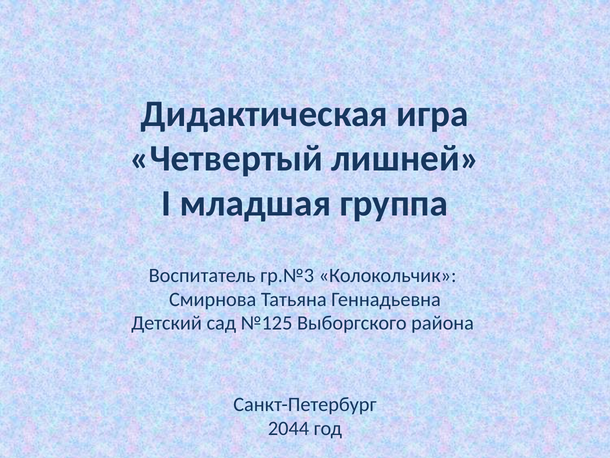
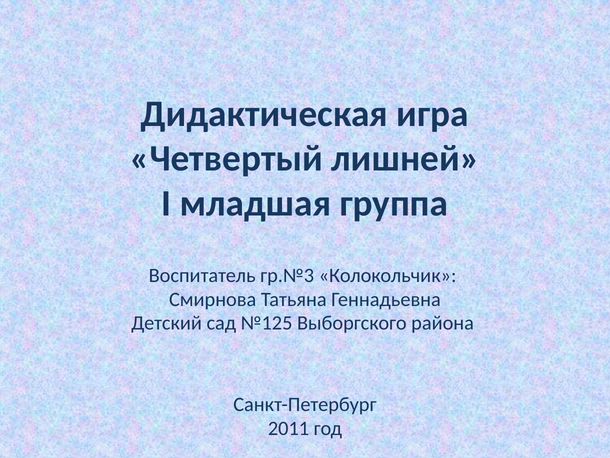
2044: 2044 -> 2011 (289, 428)
